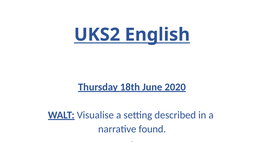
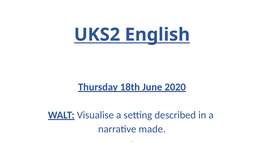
found: found -> made (152, 129)
